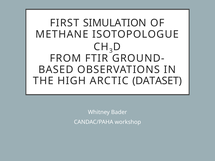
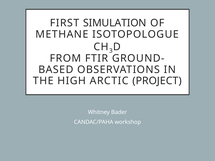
DATASET: DATASET -> PROJECT (157, 81)
